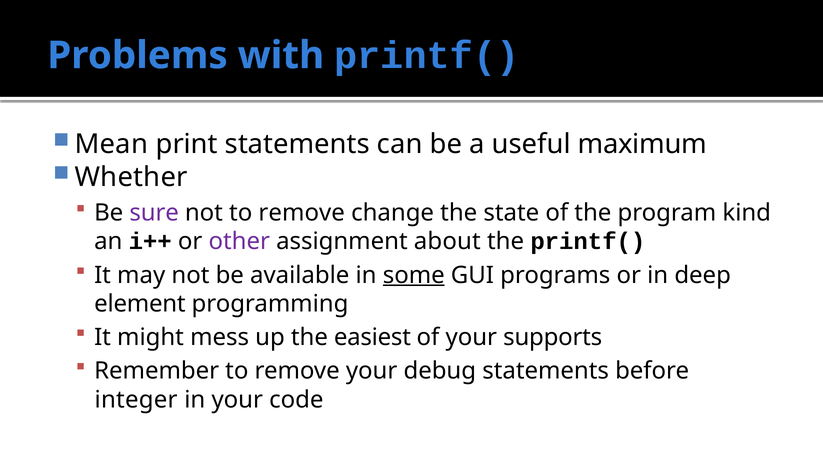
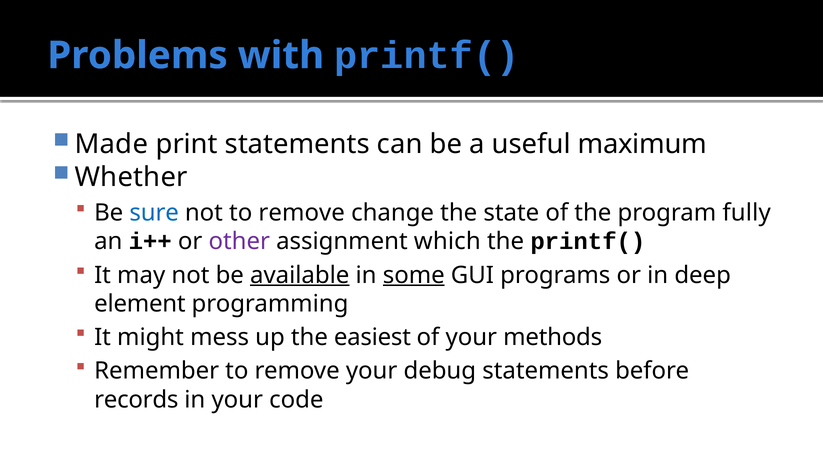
Mean: Mean -> Made (111, 144)
sure colour: purple -> blue (154, 213)
kind: kind -> fully (747, 213)
about: about -> which (447, 242)
available underline: none -> present (300, 275)
supports: supports -> methods (553, 337)
integer: integer -> records (136, 400)
